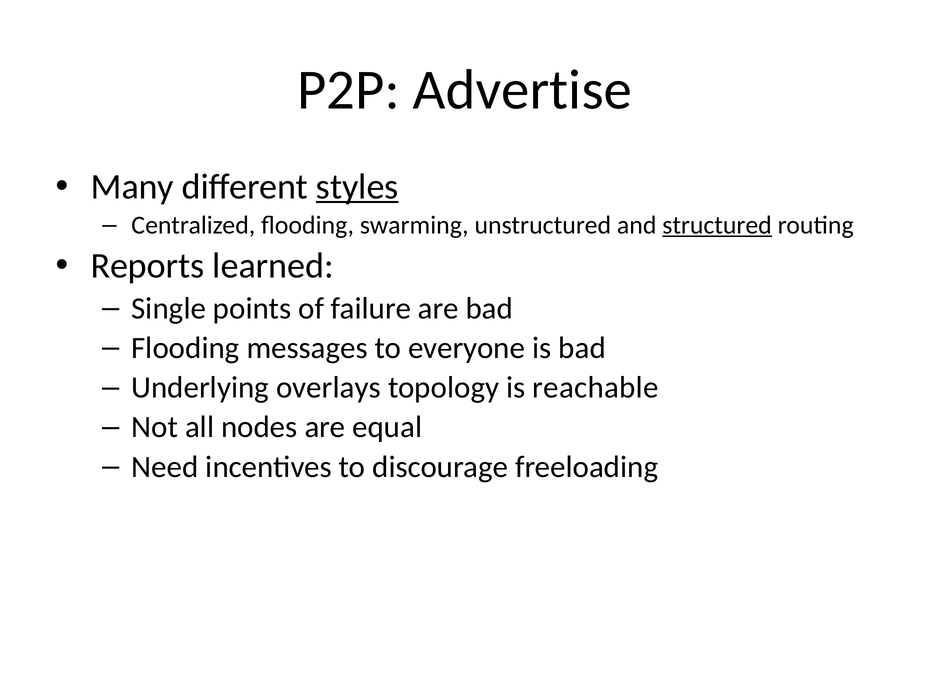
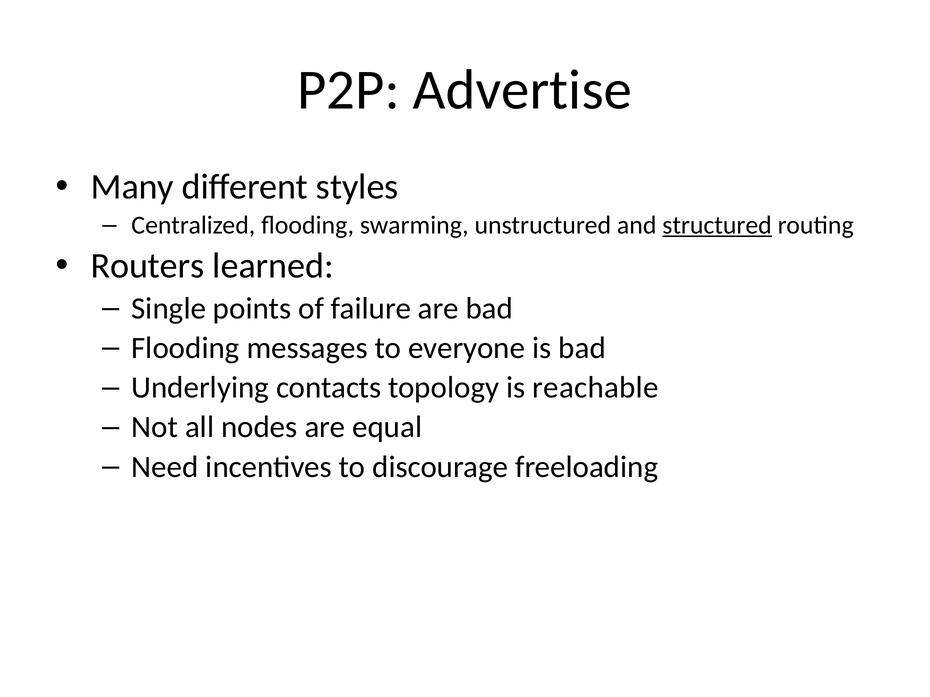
styles underline: present -> none (357, 187)
Reports: Reports -> Routers (148, 266)
overlays: overlays -> contacts (329, 388)
